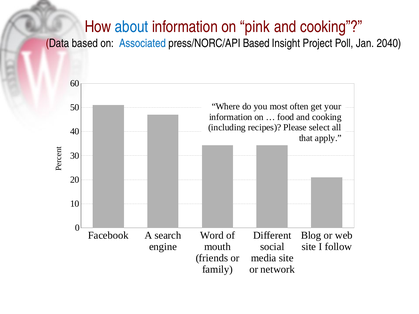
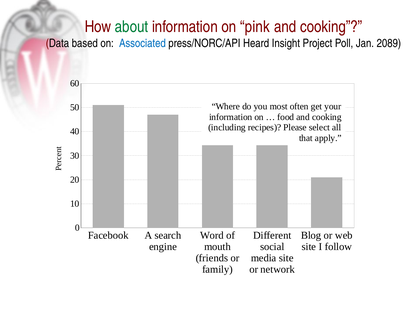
about colour: blue -> green (132, 27)
press/NORC/API Based: Based -> Heard (256, 43)
2040: 2040 -> 2089 (389, 43)
